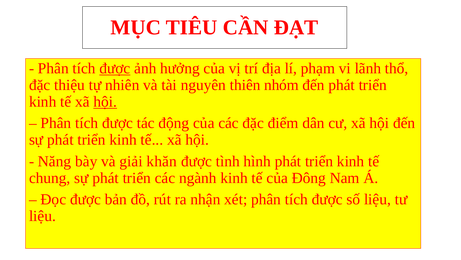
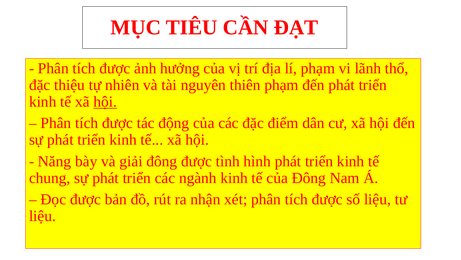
được underline: present -> none (115, 68)
thiên nhóm: nhóm -> phạm (281, 85)
giải khăn: khăn -> đông (162, 161)
